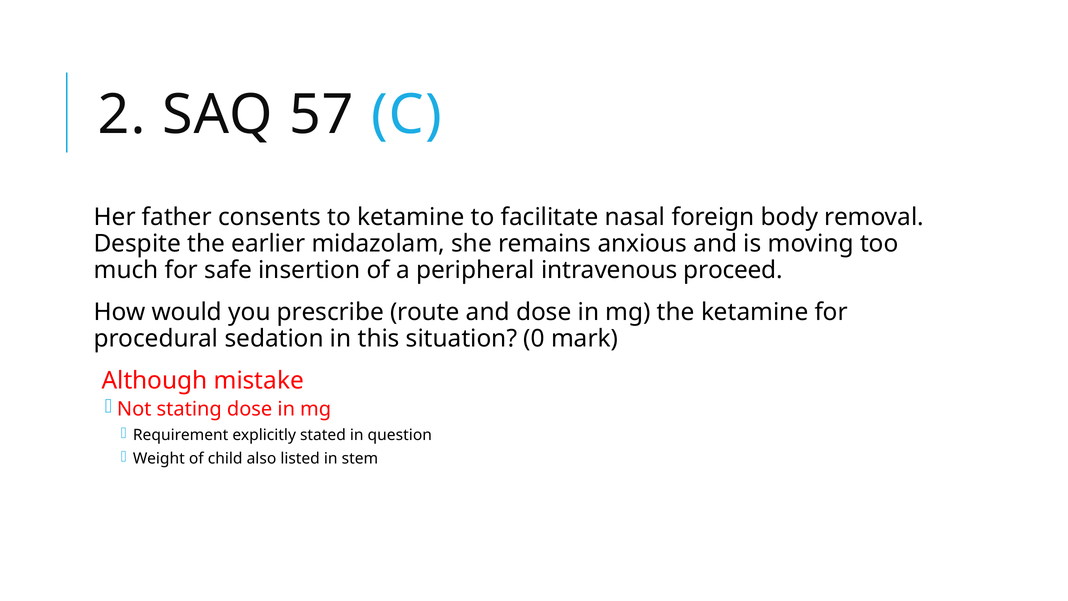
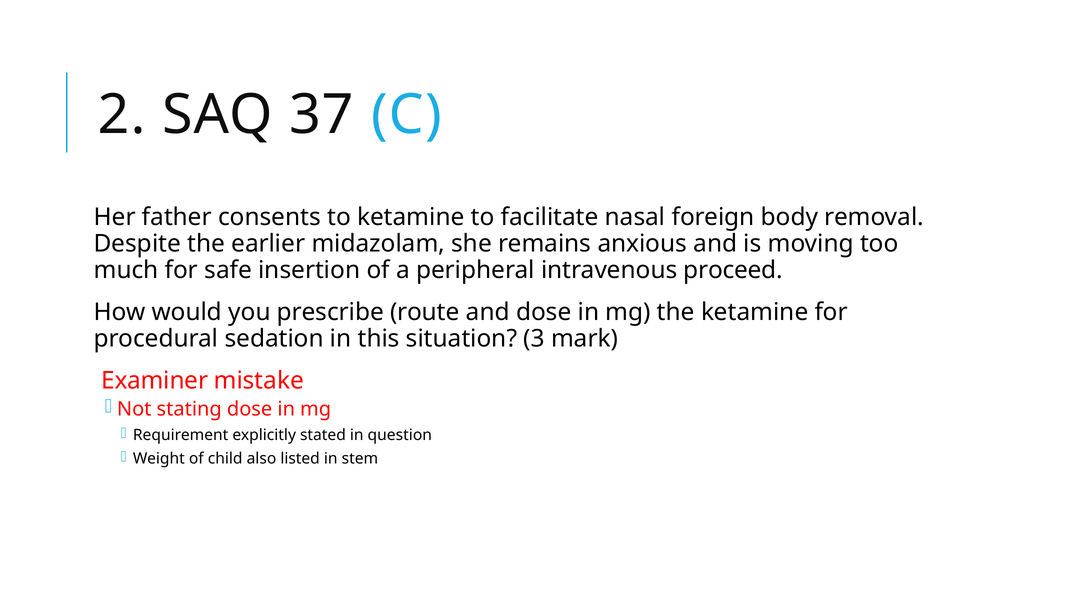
57: 57 -> 37 (321, 115)
0: 0 -> 3 (534, 339)
Although: Although -> Examiner (155, 381)
